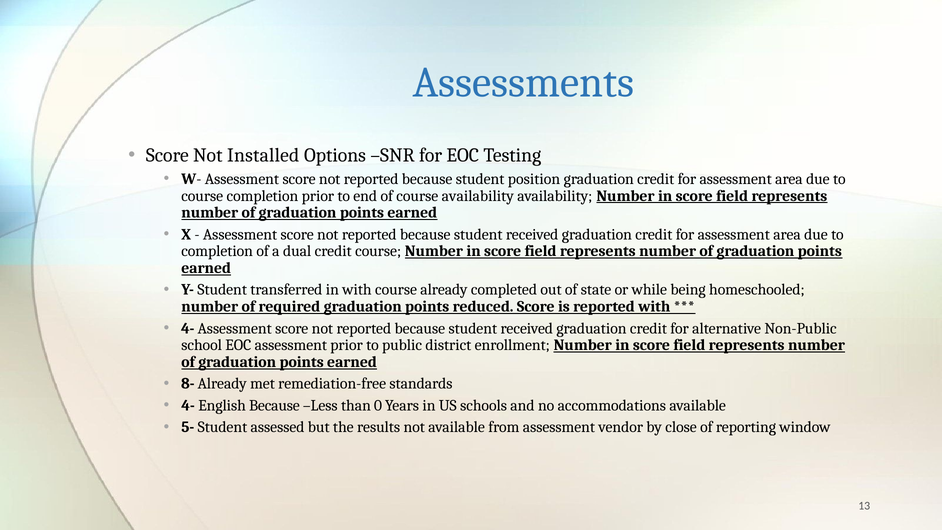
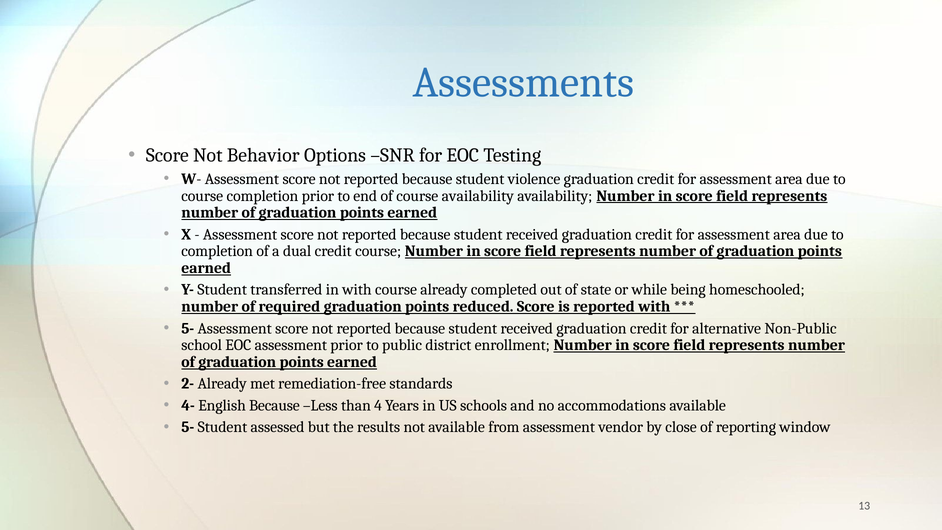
Installed: Installed -> Behavior (263, 155)
position: position -> violence (534, 179)
4-: 4- -> 5- (188, 328)
8-: 8- -> 2- (188, 384)
0: 0 -> 4 (378, 405)
